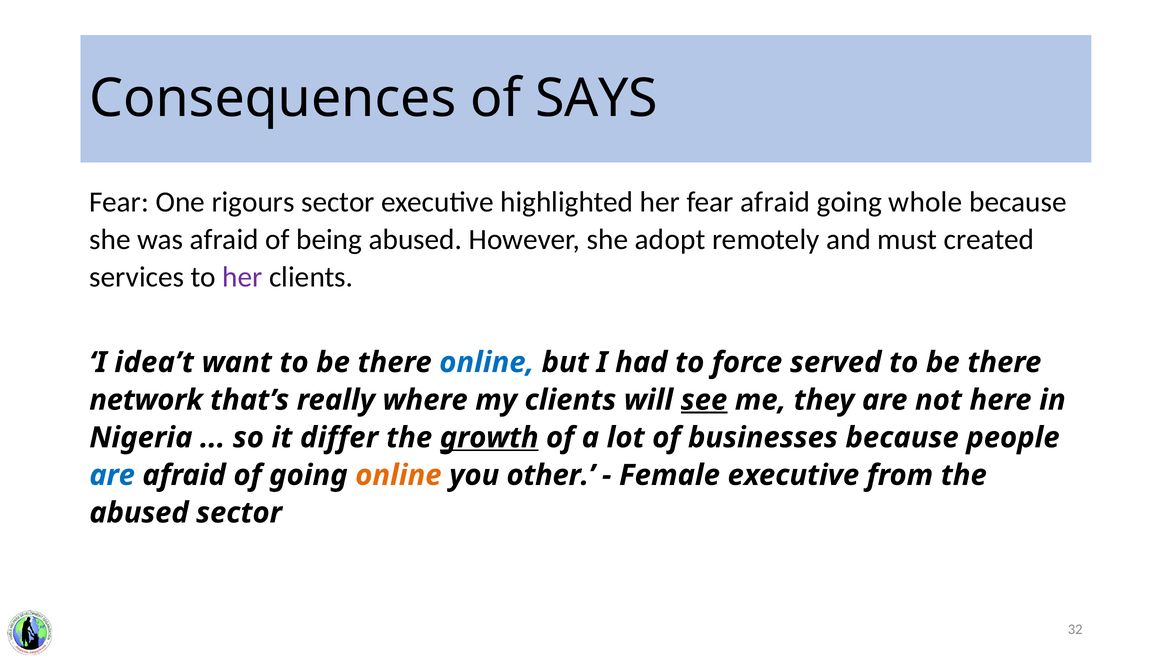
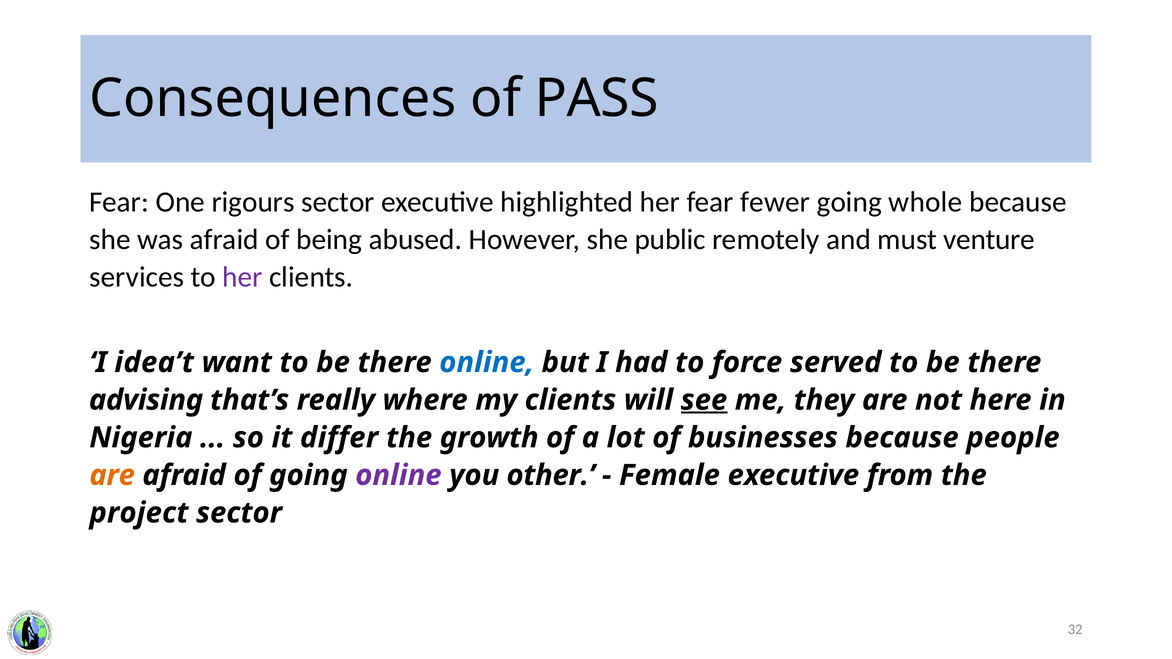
SAYS: SAYS -> PASS (597, 98)
fear afraid: afraid -> fewer (775, 202)
adopt: adopt -> public (670, 240)
created: created -> venture (989, 240)
network: network -> advising (146, 400)
growth underline: present -> none (489, 438)
are colour: blue -> orange (112, 475)
online colour: orange -> purple (398, 475)
abused: abused -> project (139, 513)
